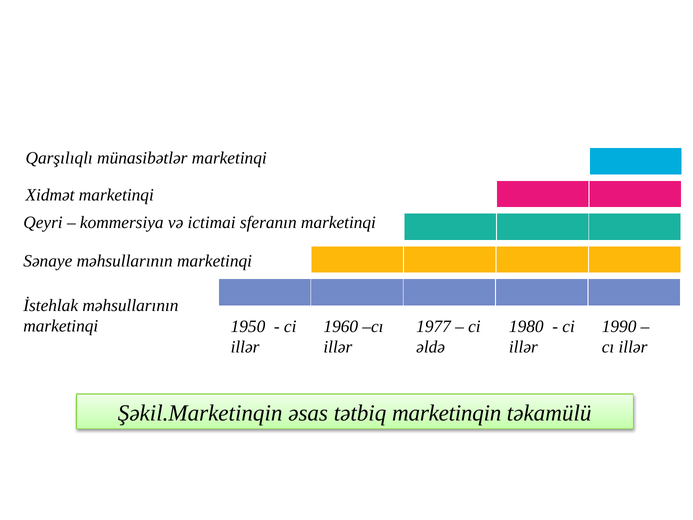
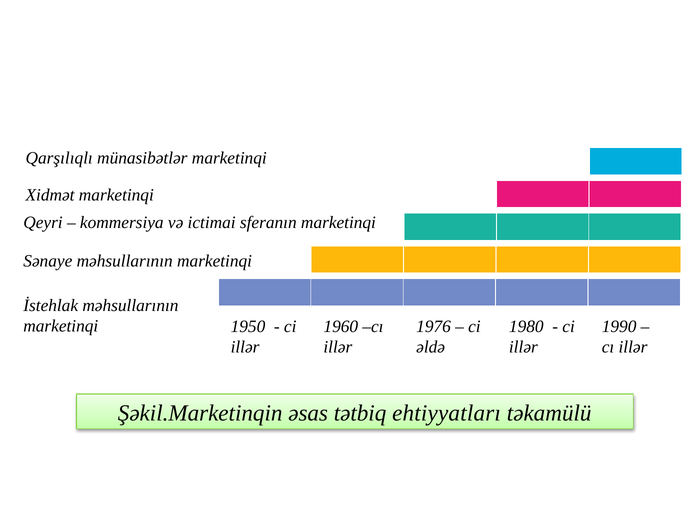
1977: 1977 -> 1976 (434, 326)
marketinqin: marketinqin -> ehtiyyatları (447, 413)
